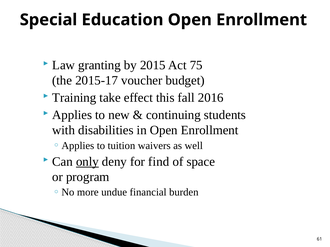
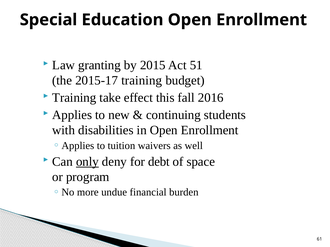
75: 75 -> 51 (196, 65)
2015-17 voucher: voucher -> training (142, 81)
find: find -> debt (159, 162)
